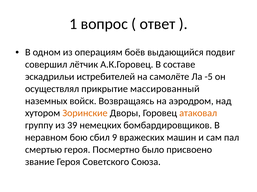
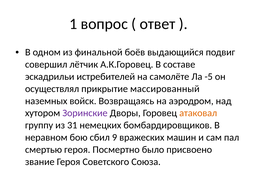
операциям: операциям -> финальной (99, 52)
Зоринские colour: orange -> purple (85, 114)
39: 39 -> 31 (72, 126)
